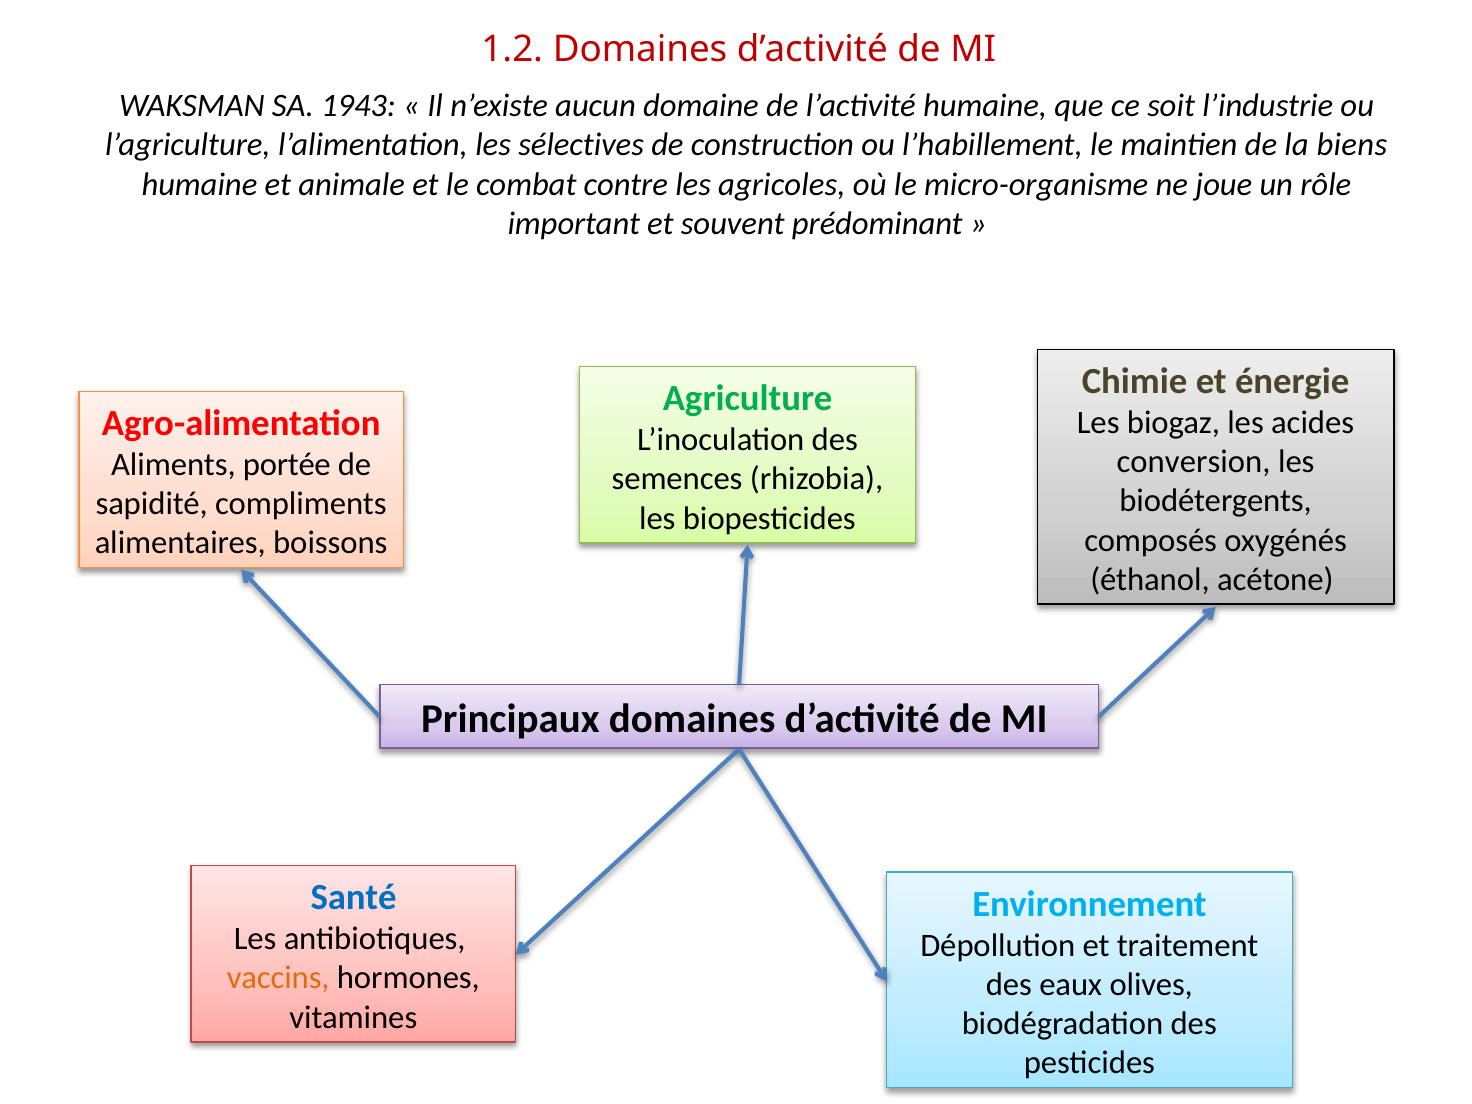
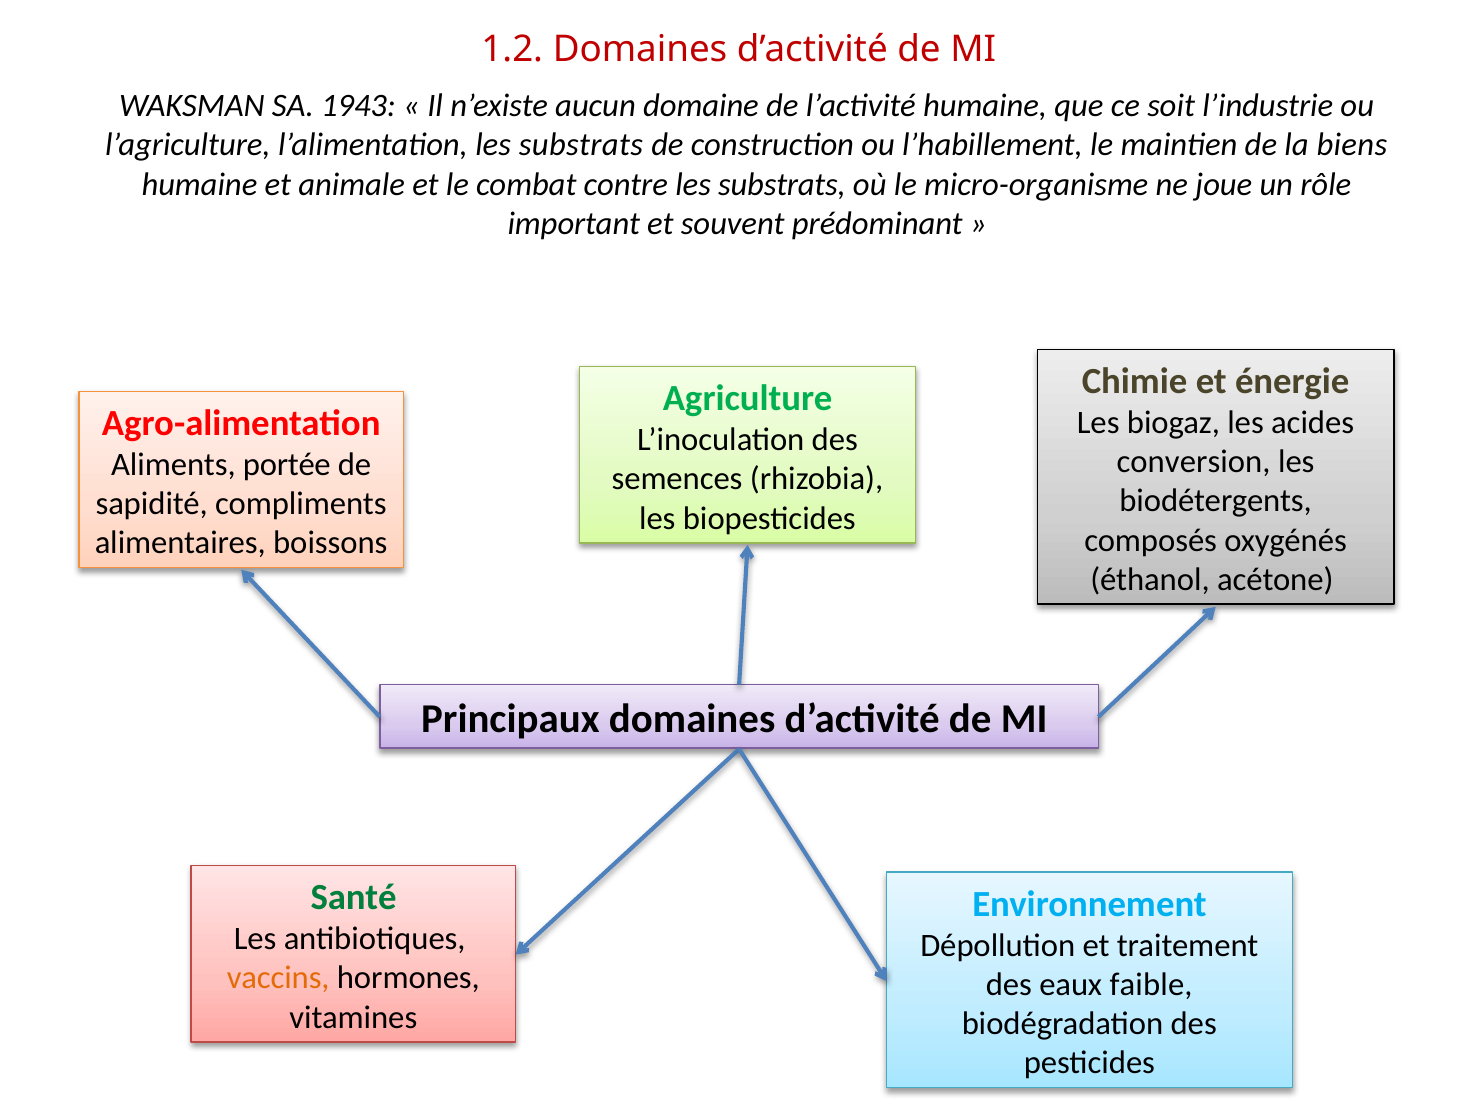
l’alimentation les sélectives: sélectives -> substrats (581, 145)
contre les agricoles: agricoles -> substrats (782, 184)
Santé colour: blue -> green (354, 897)
olives: olives -> faible (1151, 985)
